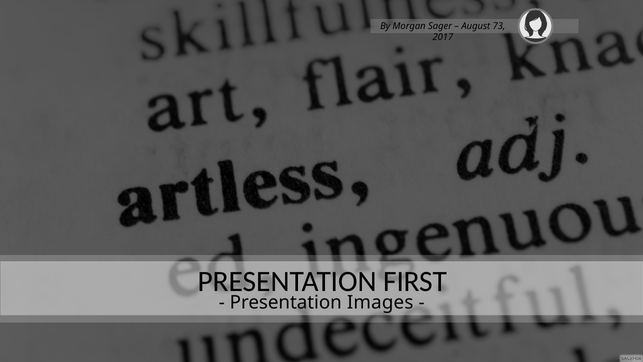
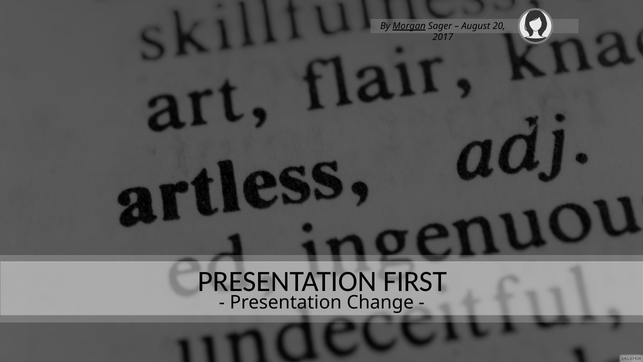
Morgan underline: none -> present (409, 26)
73: 73 -> 20 (499, 26)
Images: Images -> Change (380, 302)
